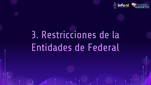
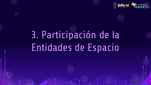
Restricciones: Restricciones -> Participación (69, 35)
Federal: Federal -> Espacio (103, 47)
